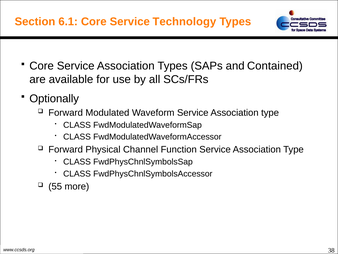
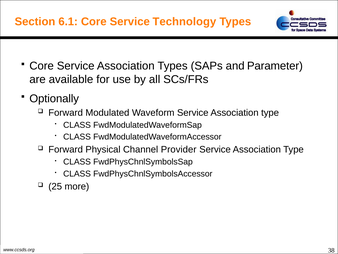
Contained: Contained -> Parameter (275, 66)
Function: Function -> Provider (179, 149)
55: 55 -> 25 (55, 186)
